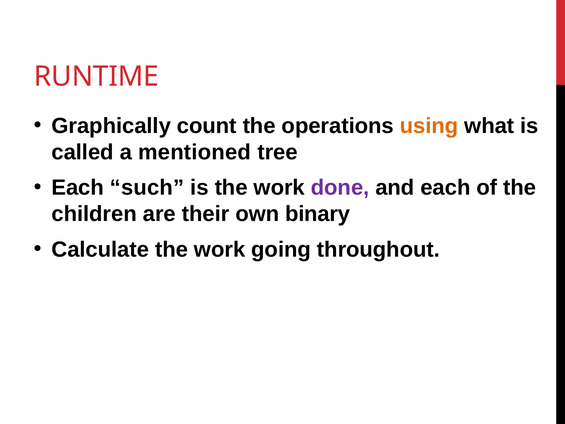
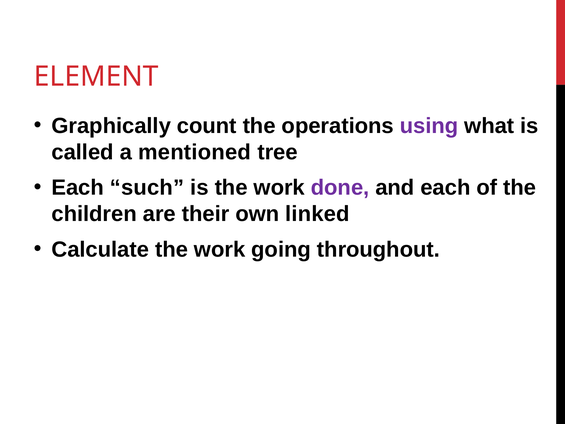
RUNTIME: RUNTIME -> ELEMENT (96, 76)
using colour: orange -> purple (429, 126)
binary: binary -> linked (317, 214)
